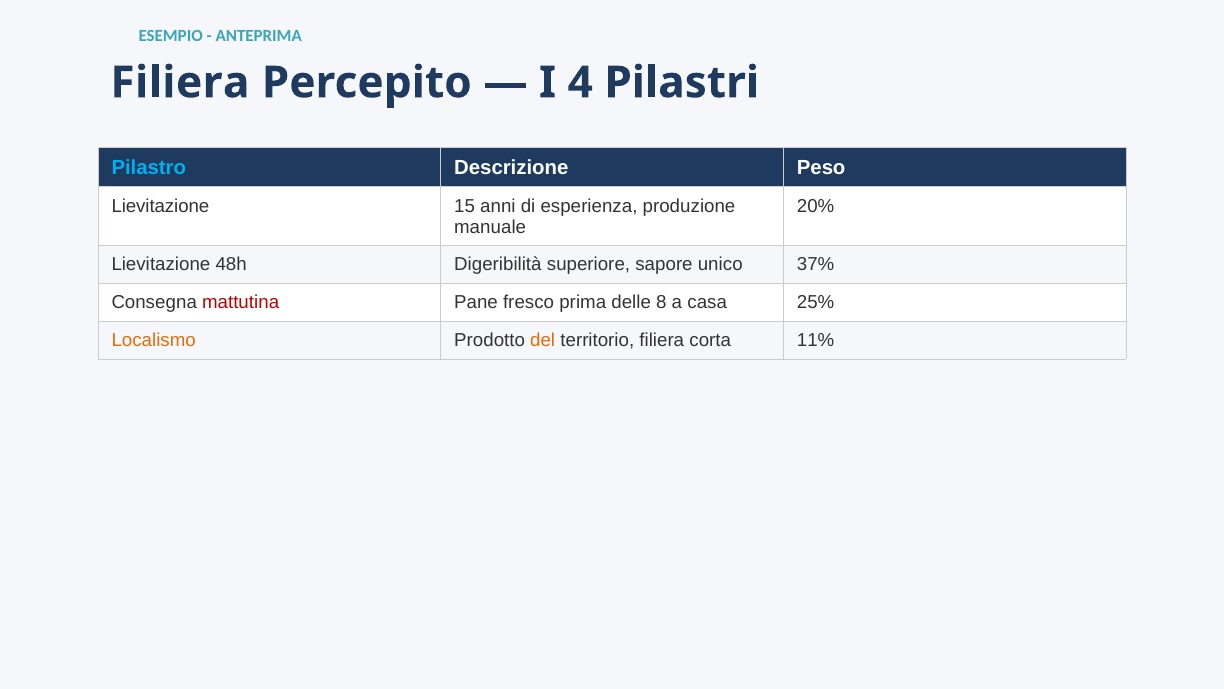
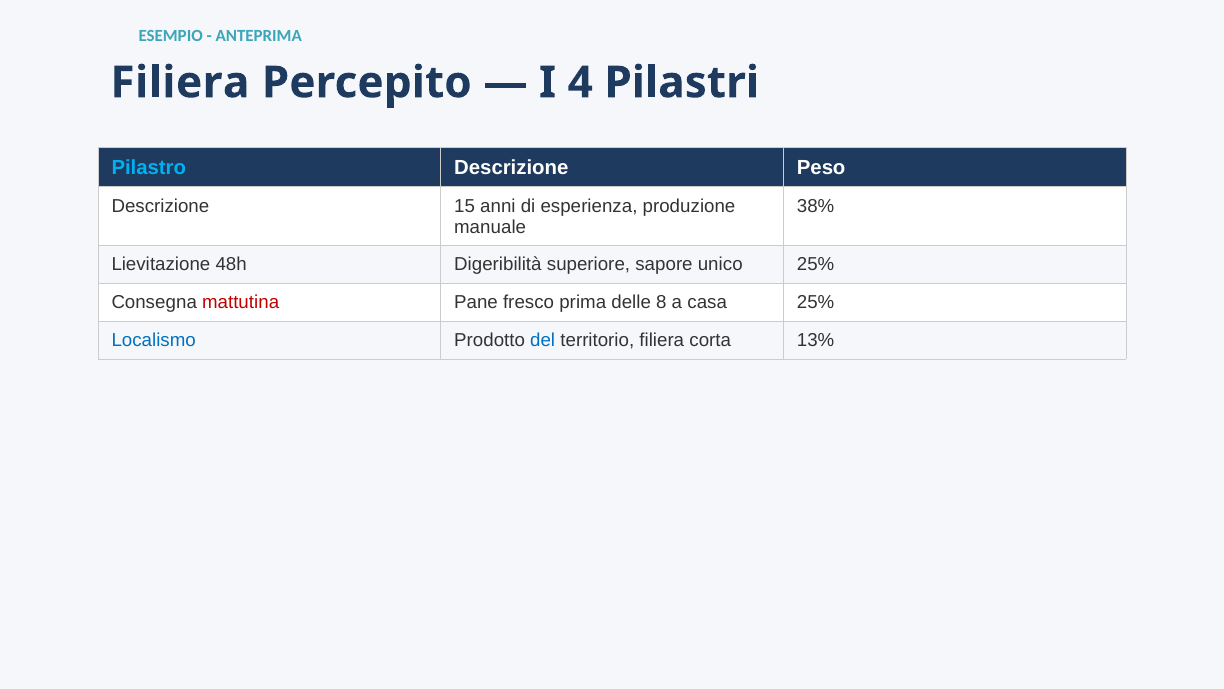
Lievitazione: Lievitazione -> Descrizione (160, 206)
20%: 20% -> 38% (816, 206)
unico 37%: 37% -> 25% (816, 265)
Localismo colour: orange -> blue (154, 340)
del colour: orange -> blue (543, 340)
11%: 11% -> 13% (816, 340)
